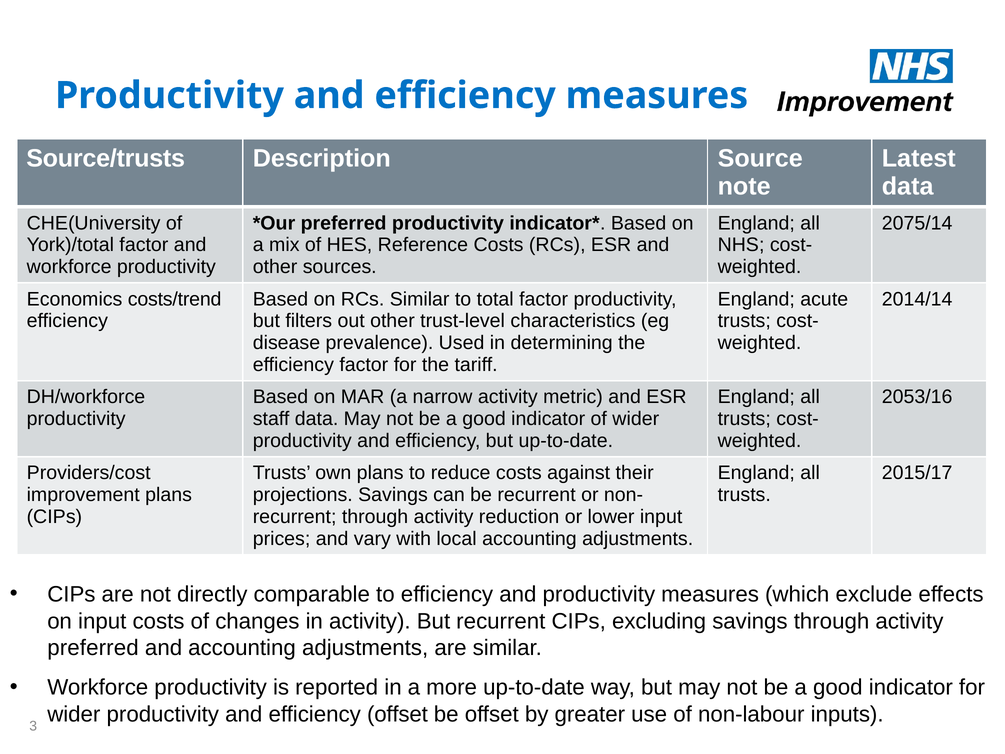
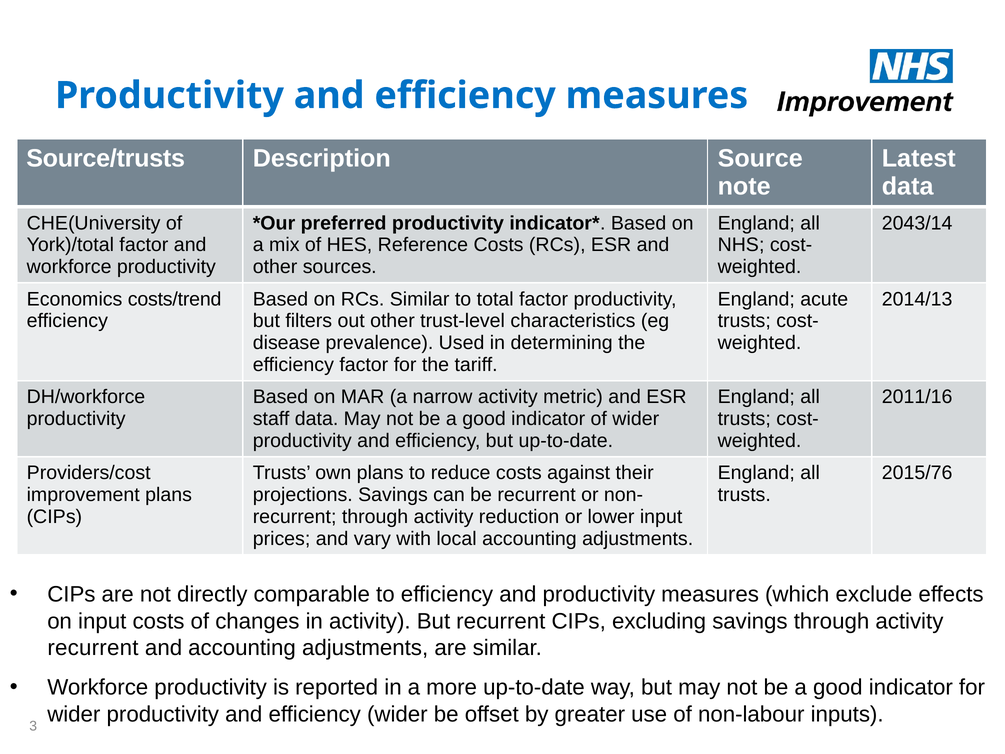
2075/14: 2075/14 -> 2043/14 (917, 223)
2014/14: 2014/14 -> 2014/13 (917, 299)
2053/16: 2053/16 -> 2011/16 (917, 397)
2015/17: 2015/17 -> 2015/76 (917, 473)
preferred: preferred -> recurrent (93, 648)
efficiency offset: offset -> wider (397, 714)
